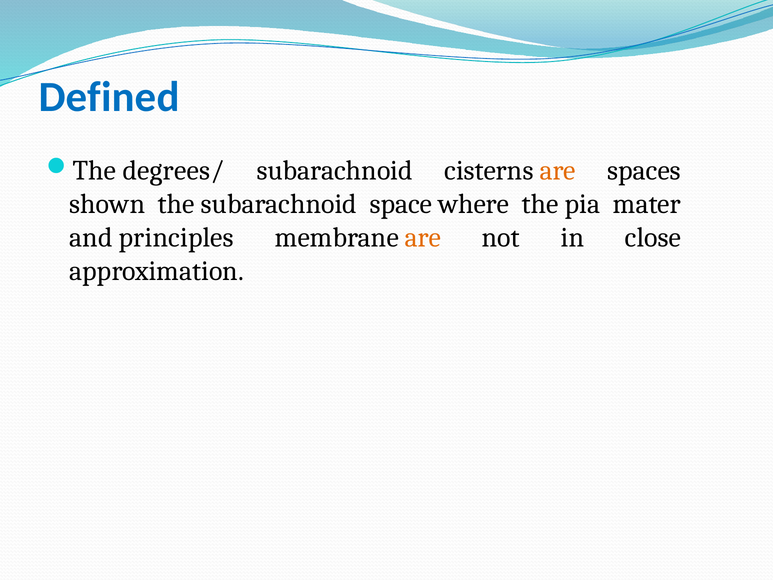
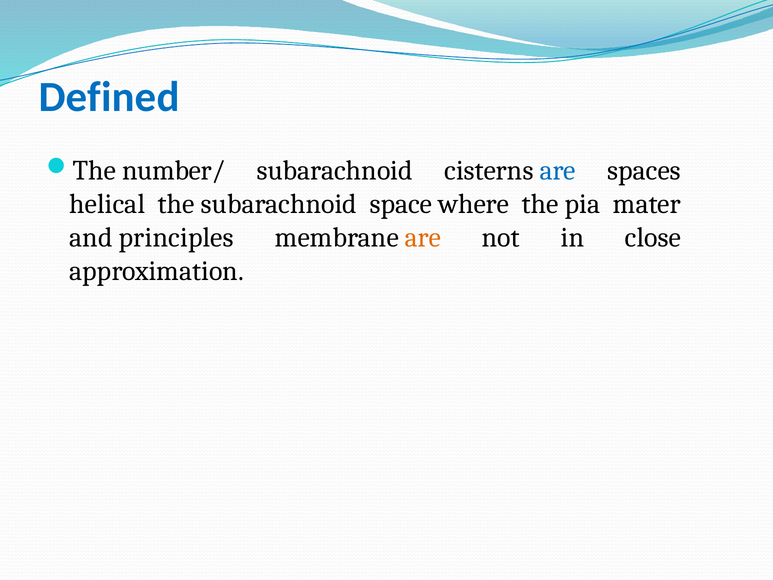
degrees/: degrees/ -> number/ (174, 171)
are colour: orange -> blue (558, 171)
shown: shown -> helical (107, 204)
